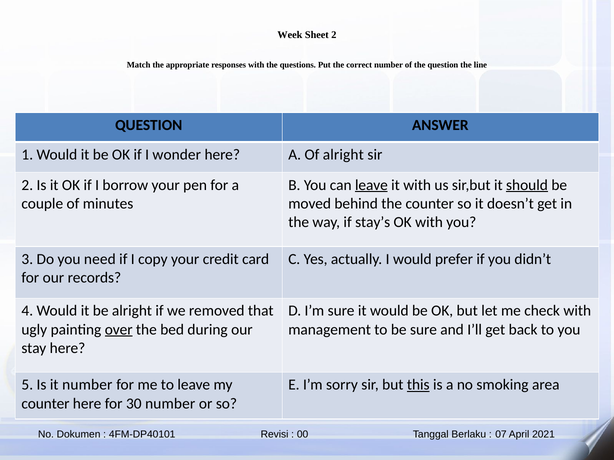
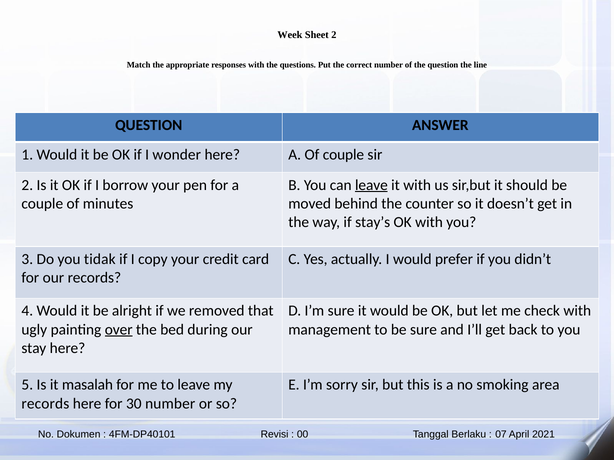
Of alright: alright -> couple (343, 155)
should underline: present -> none (527, 185)
need: need -> tidak (100, 259)
it number: number -> masalah (87, 385)
this underline: present -> none (418, 385)
counter: counter -> records (45, 404)
